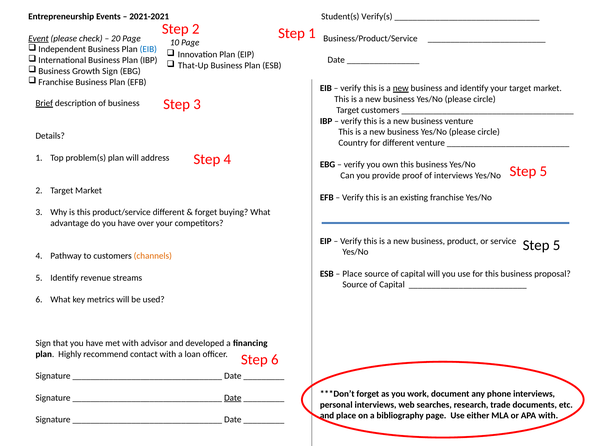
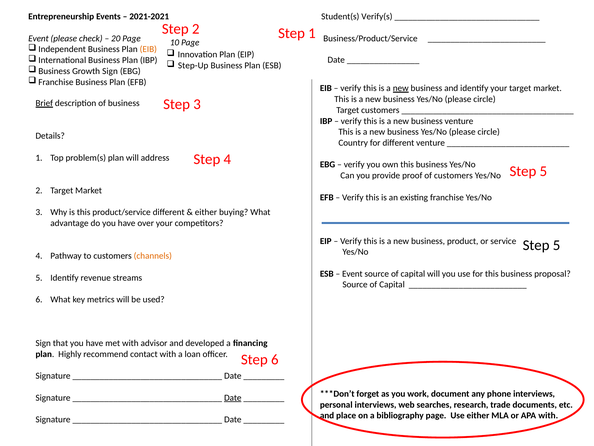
Event underline: present -> none (38, 38)
EIB colour: blue -> orange (148, 49)
That-Up: That-Up -> Step-Up (193, 66)
of interviews: interviews -> customers (453, 175)
forget: forget -> either (206, 212)
Place: Place -> Event (352, 273)
